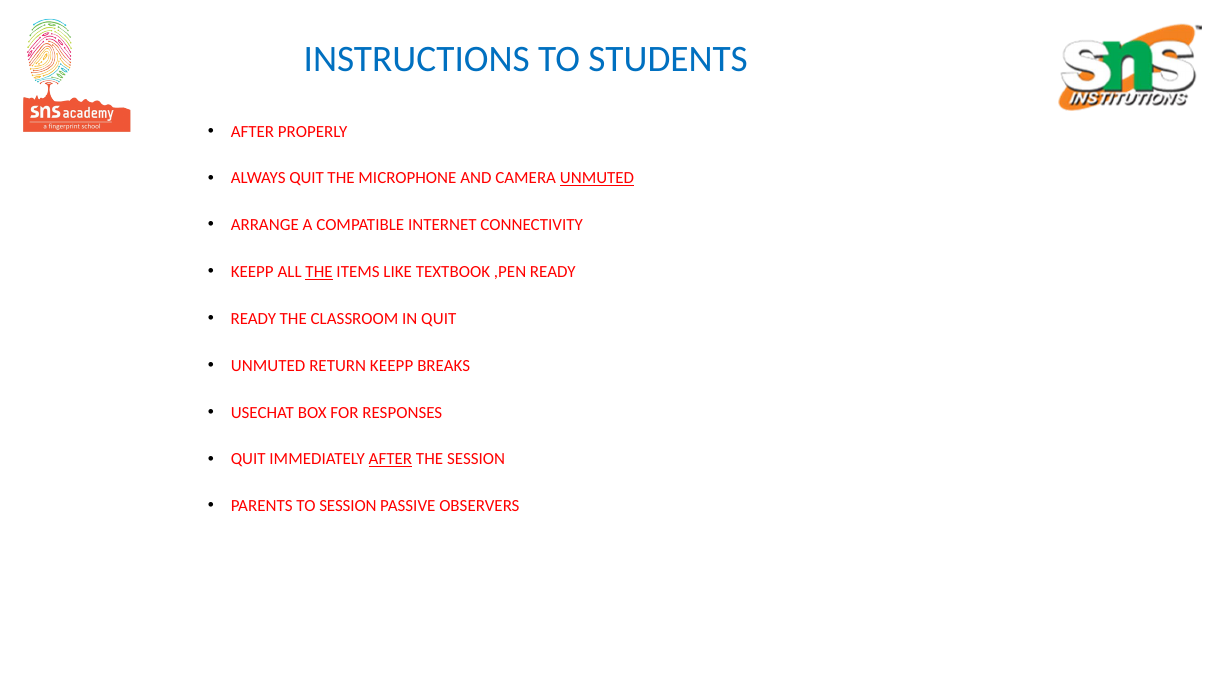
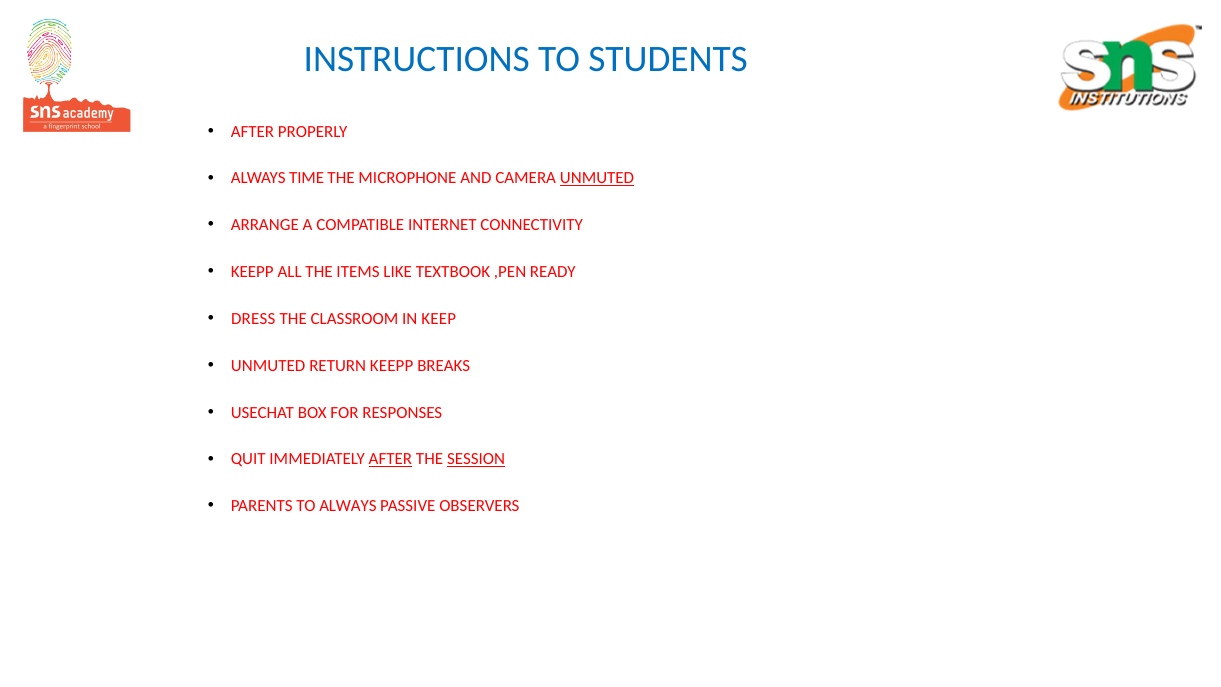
ALWAYS QUIT: QUIT -> TIME (307, 178)
THE underline: present -> none (319, 272)
READY: READY -> DRESS (253, 319)
IN QUIT: QUIT -> KEEP (439, 319)
SESSION underline: none -> present (476, 459)
TO SESSION: SESSION -> ALWAYS (348, 506)
